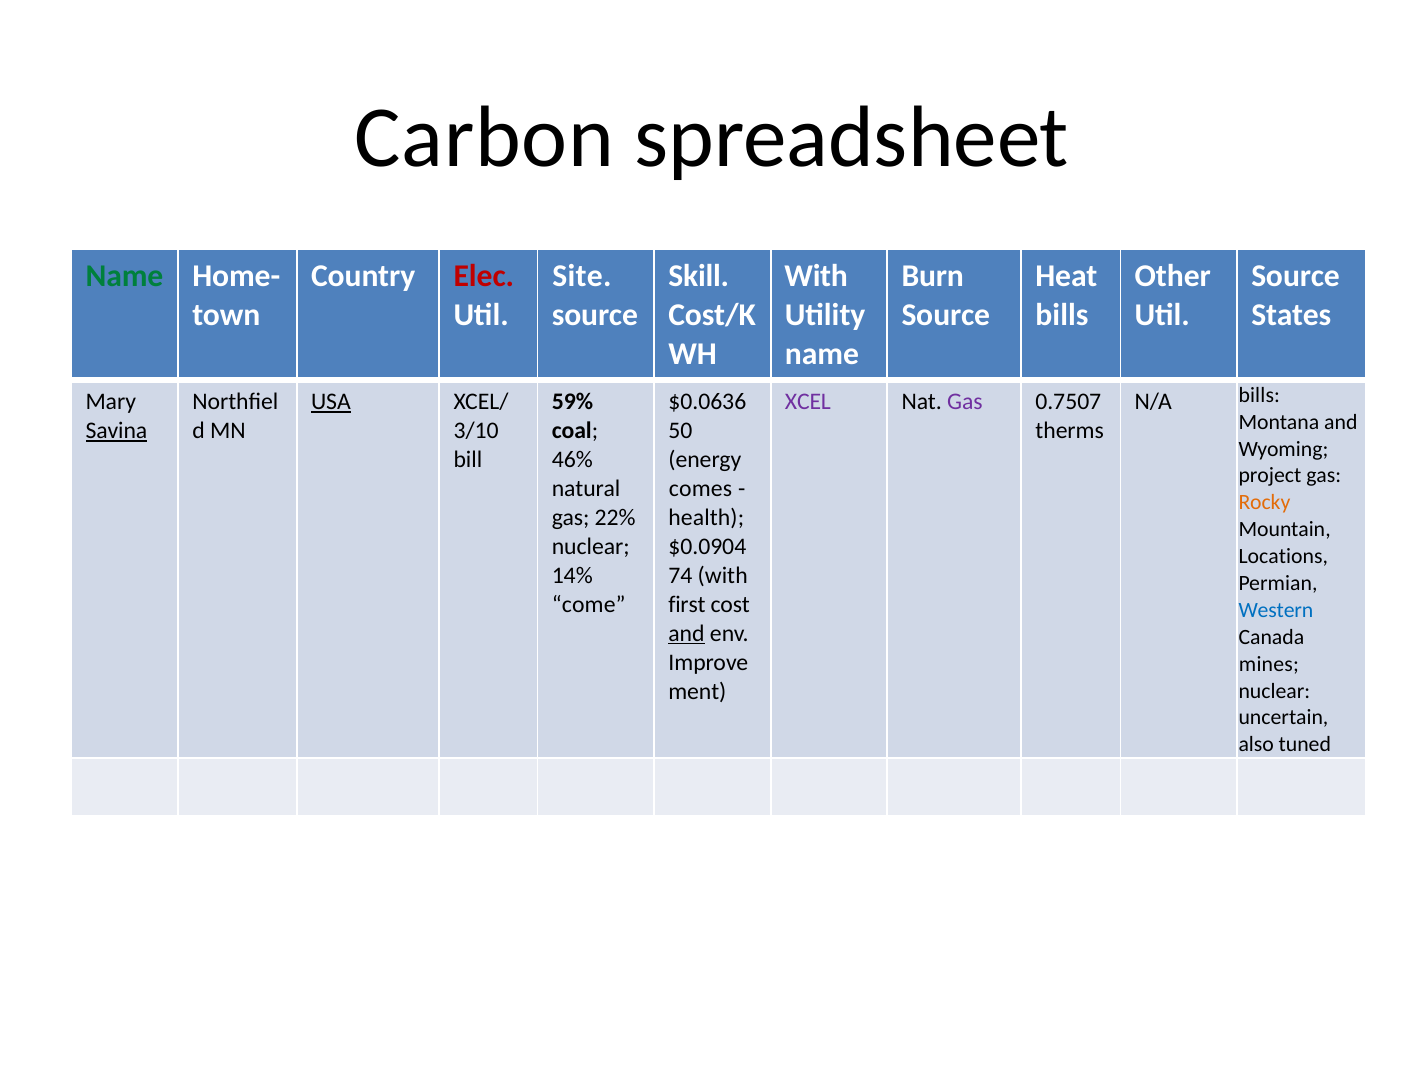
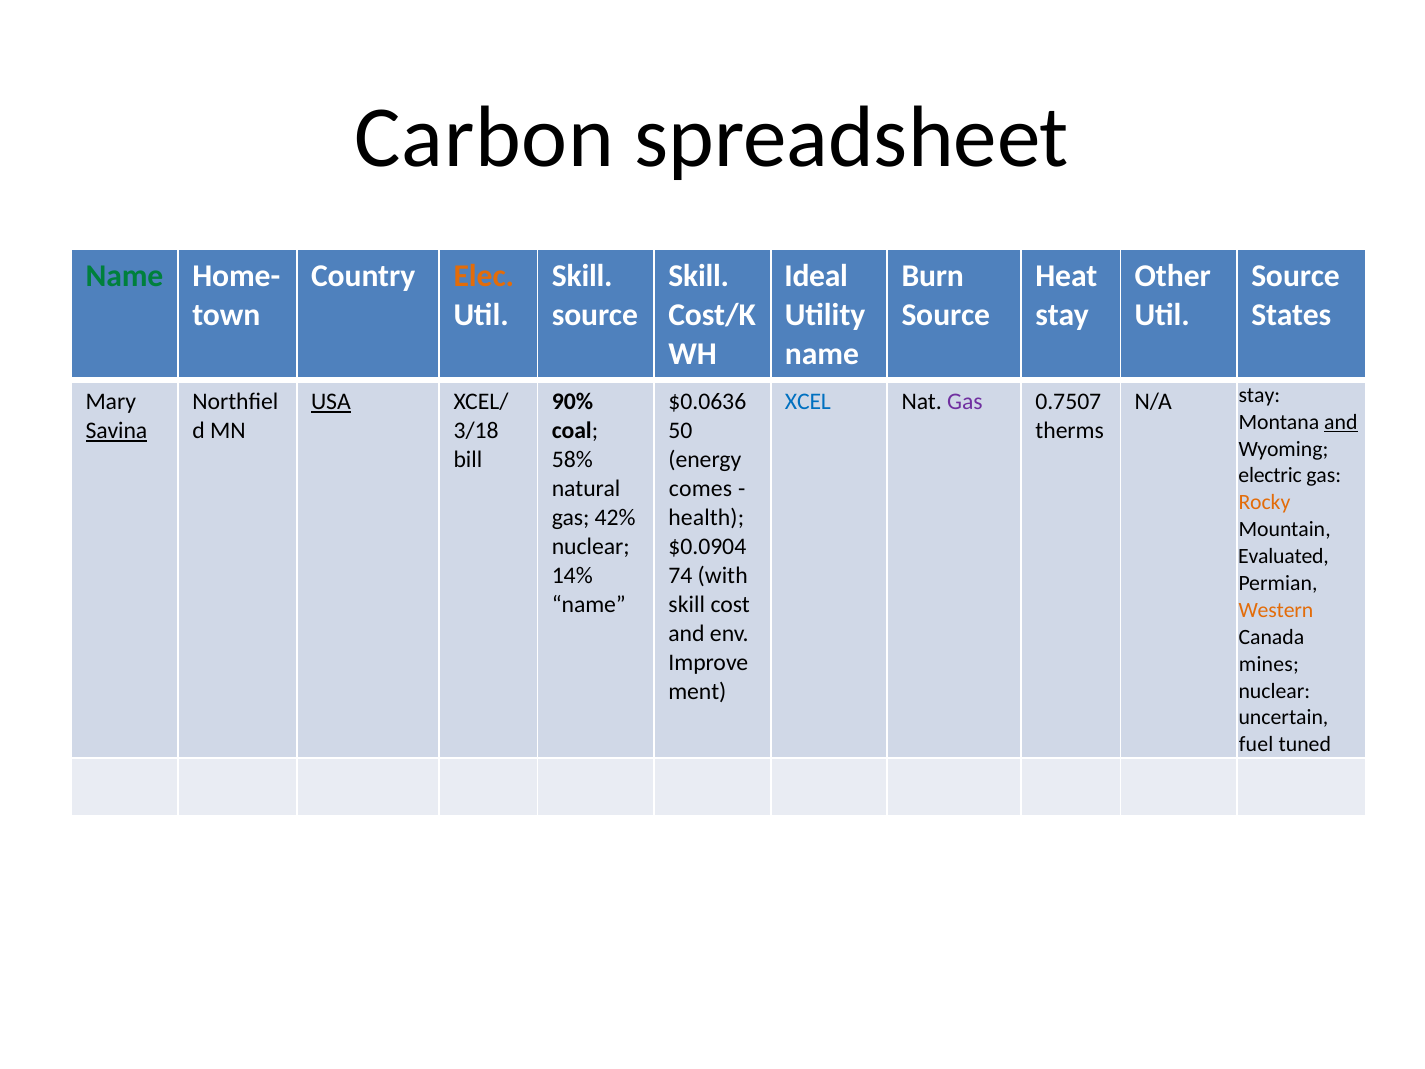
Elec colour: red -> orange (484, 276)
Site: Site -> Skill (582, 276)
With: With -> Ideal (816, 276)
bills: bills -> stay (1062, 315)
59%: 59% -> 90% (572, 402)
XCEL colour: purple -> blue (808, 402)
N/A bills: bills -> stay (1259, 395)
and underline: none -> present (1341, 422)
3/10: 3/10 -> 3/18 (476, 431)
46%: 46% -> 58% (572, 460)
project: project -> electric (1270, 476)
22%: 22% -> 42% (615, 517)
Locations: Locations -> Evaluated (1283, 556)
come: come -> name (589, 604)
first: first -> skill (687, 604)
Western colour: blue -> orange (1276, 610)
and underline: present -> none (686, 633)
also: also -> fuel (1256, 744)
